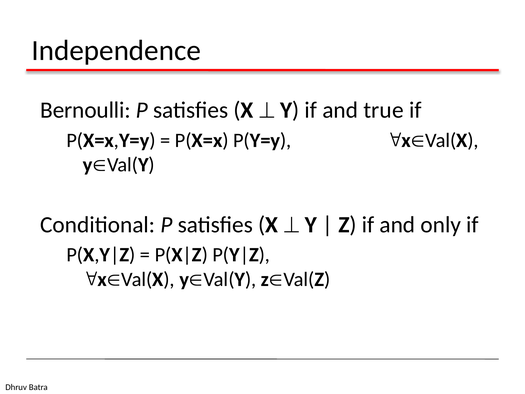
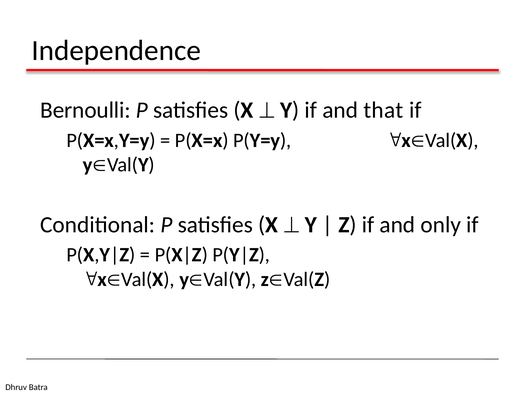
true: true -> that (383, 110)
